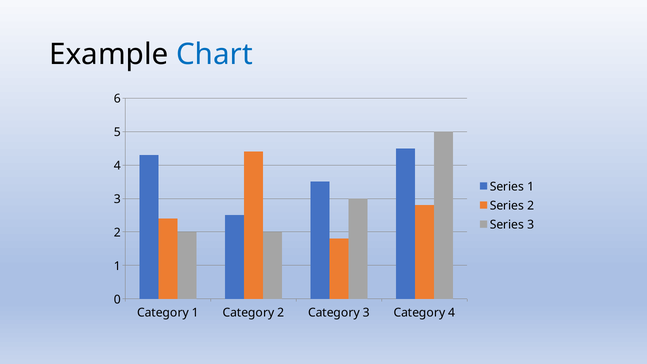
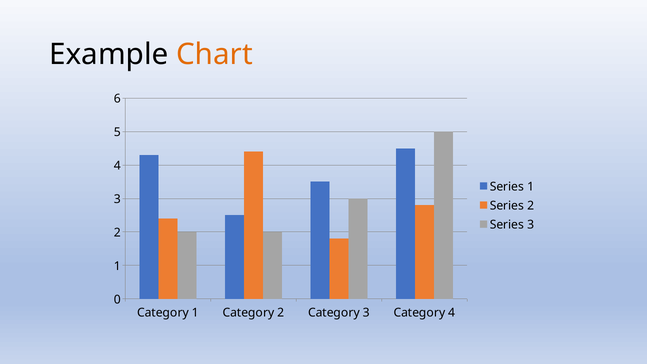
Chart colour: blue -> orange (214, 54)
